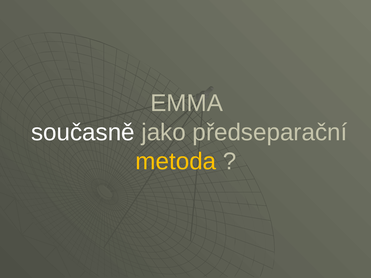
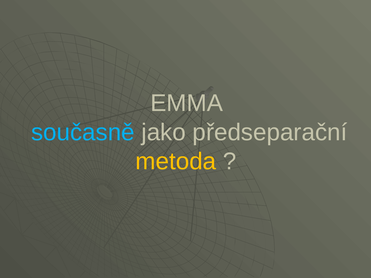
současně colour: white -> light blue (83, 132)
